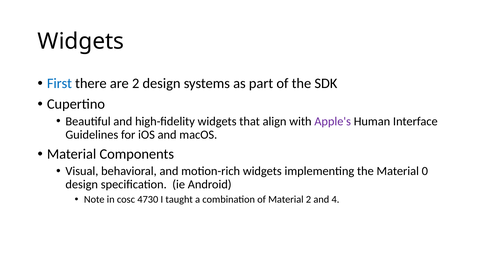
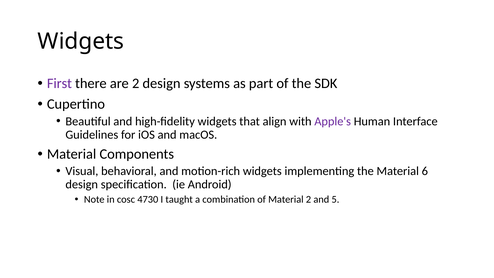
First colour: blue -> purple (59, 83)
0: 0 -> 6 (425, 171)
4: 4 -> 5 (335, 199)
